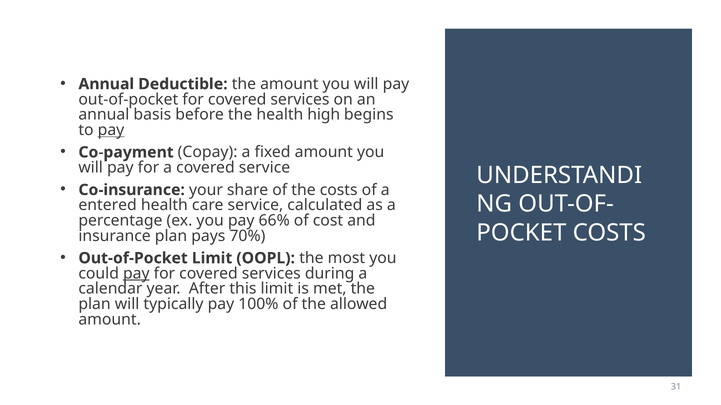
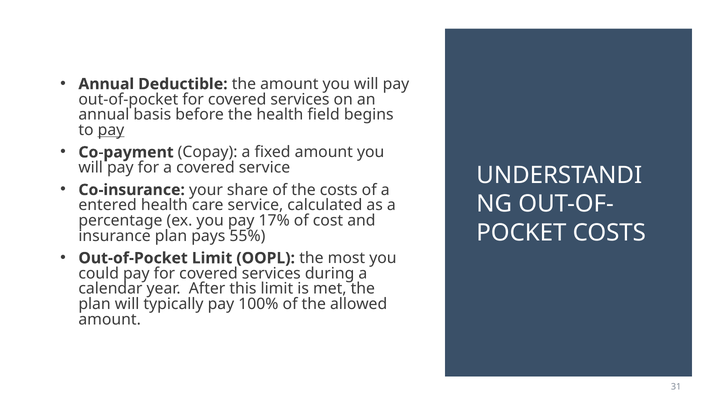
high: high -> field (324, 115)
66%: 66% -> 17% (274, 221)
70%: 70% -> 55% (247, 236)
pay underline: present -> none (136, 274)
